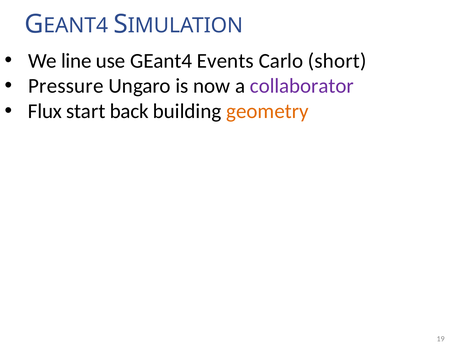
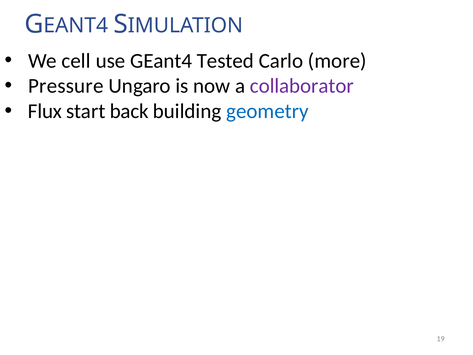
line: line -> cell (76, 61)
Events: Events -> Tested (225, 61)
short: short -> more (337, 61)
geometry colour: orange -> blue (267, 111)
